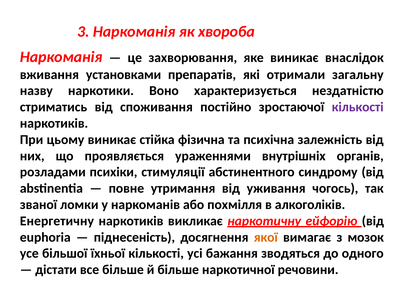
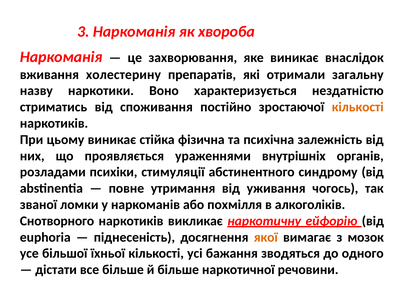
установками: установками -> холестерину (123, 75)
кількості colour: purple -> orange (358, 107)
Енергетичну: Енергетичну -> Снотворного (57, 221)
